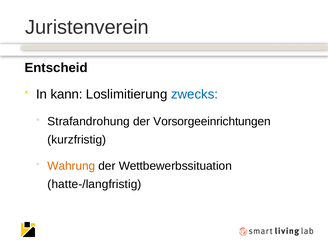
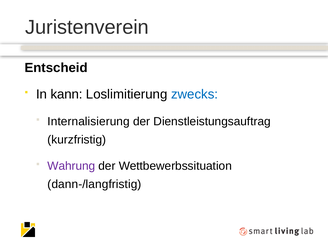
Strafandrohung: Strafandrohung -> Internalisierung (89, 121)
Vorsorgeeinrichtungen: Vorsorgeeinrichtungen -> Dienstleistungsauftrag (212, 121)
Wahrung colour: orange -> purple (71, 166)
hatte-/langfristig: hatte-/langfristig -> dann-/langfristig (94, 184)
